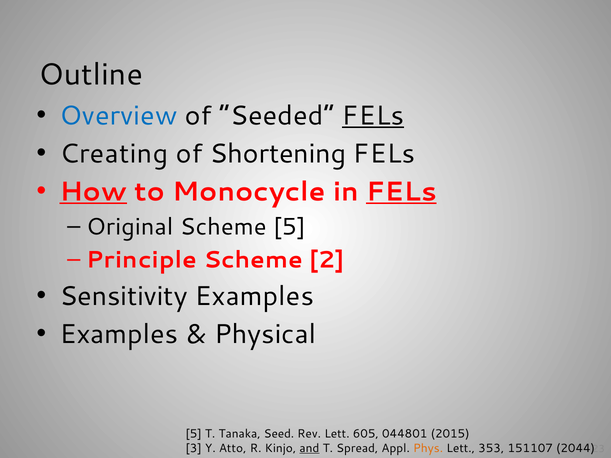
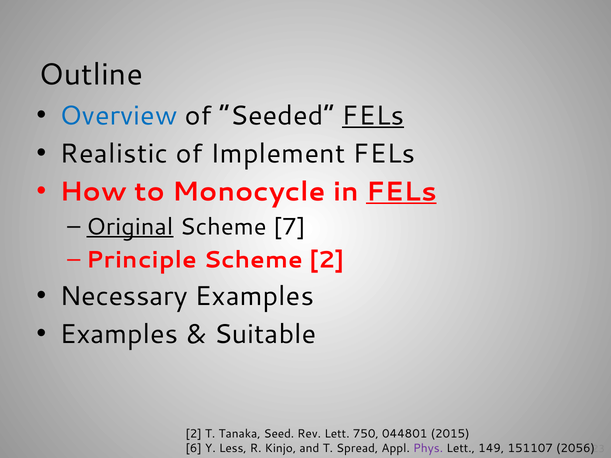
Creating: Creating -> Realistic (114, 154)
Shortening: Shortening -> Implement (278, 154)
How underline: present -> none (93, 192)
Original underline: none -> present (130, 227)
Scheme 5: 5 -> 7 (289, 227)
Sensitivity: Sensitivity -> Necessary (124, 296)
Physical: Physical -> Suitable (265, 334)
5: 5 -> 2 (194, 434)
605: 605 -> 750 (366, 434)
3: 3 -> 6 (194, 448)
Atto: Atto -> Less (233, 448)
and underline: present -> none (309, 448)
Phys colour: orange -> purple (428, 448)
353: 353 -> 149 (491, 448)
2044: 2044 -> 2056 (576, 448)
